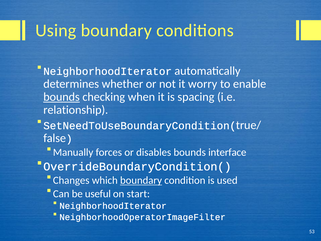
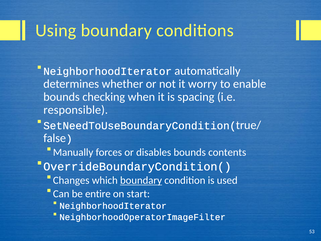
bounds underline: present -> none (62, 97)
relationship: relationship -> responsible (76, 110)
interface: interface -> contents (227, 152)
useful: useful -> entire (98, 194)
